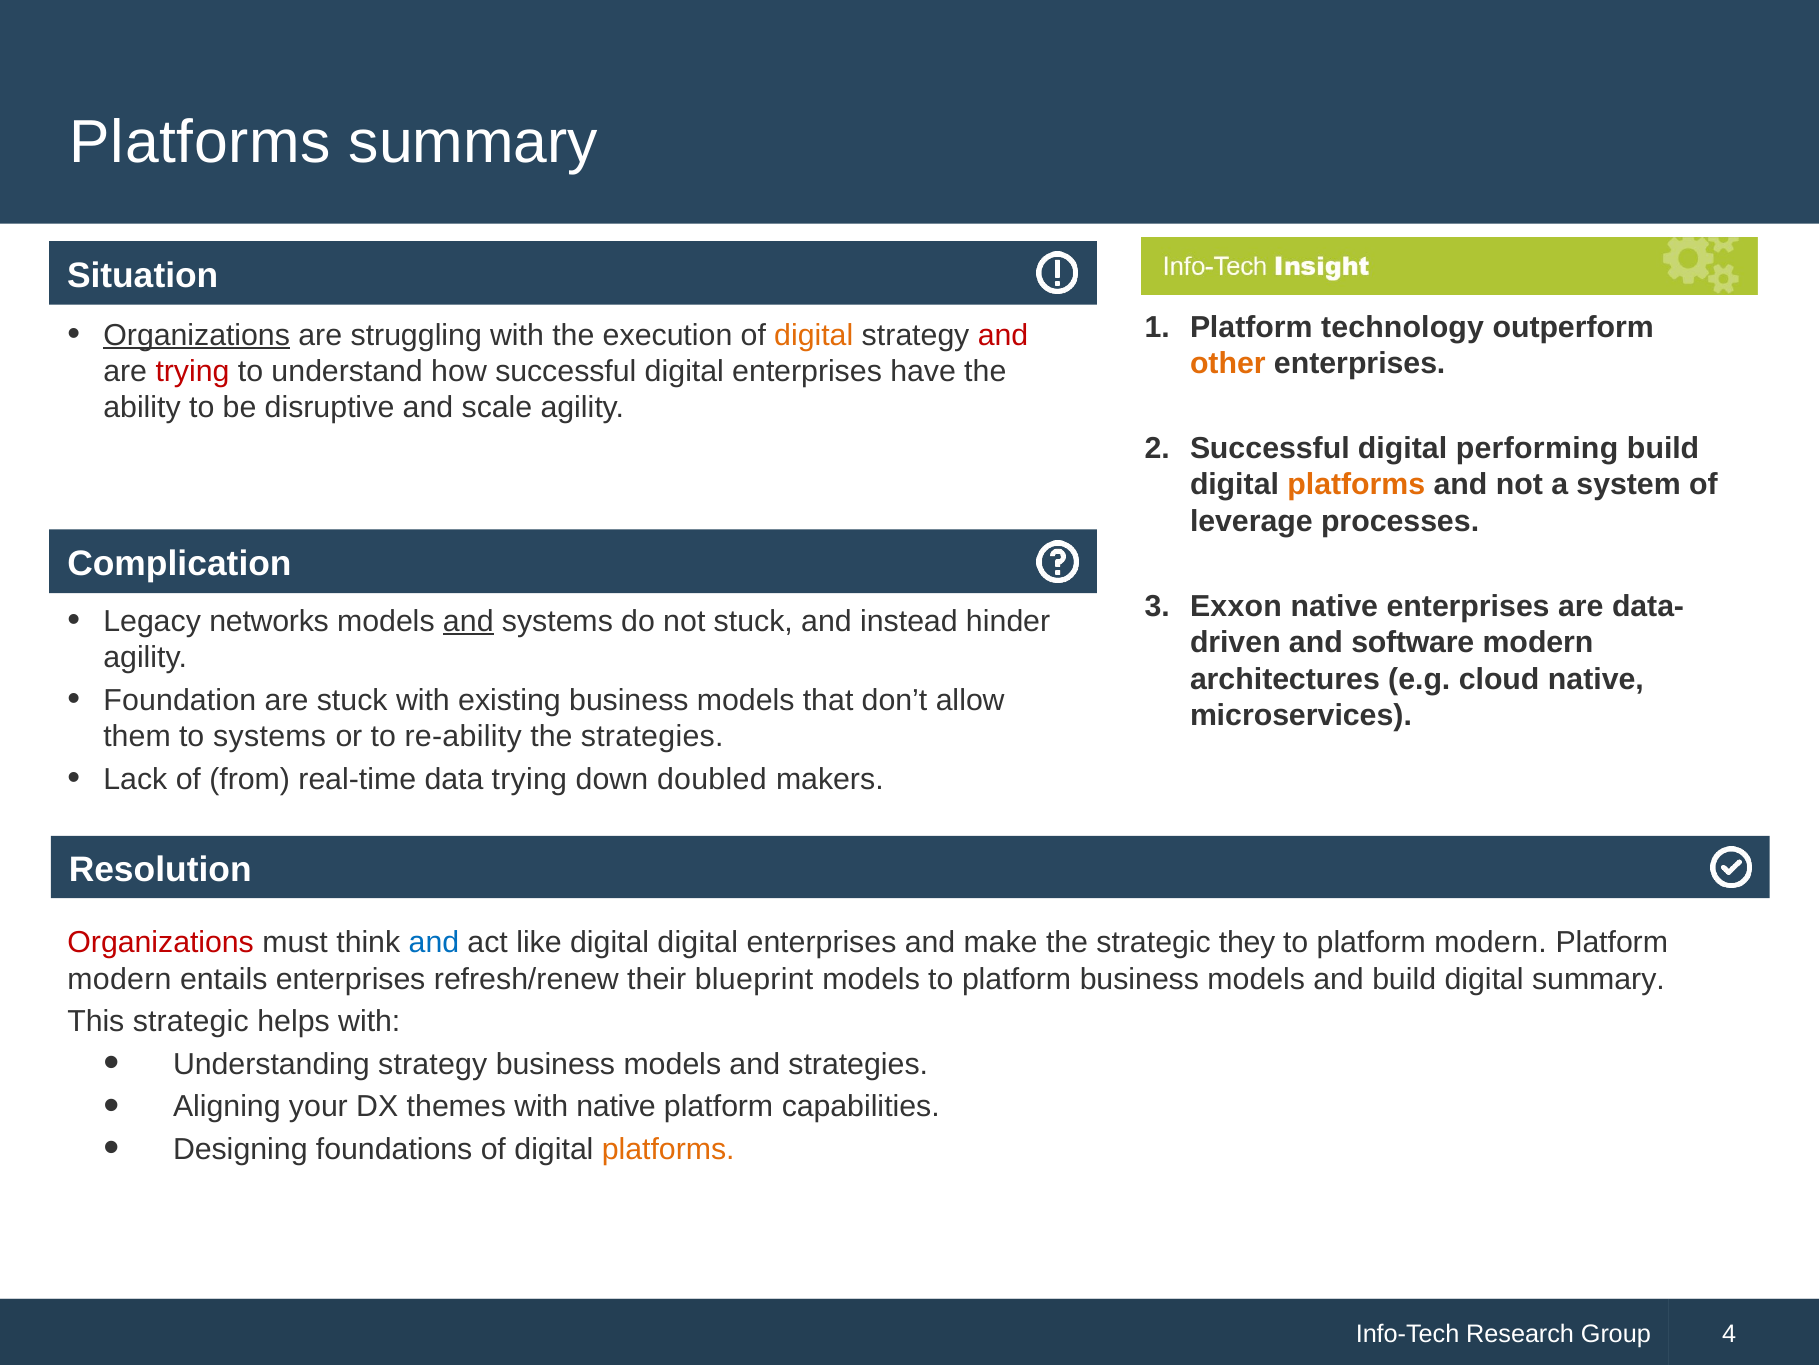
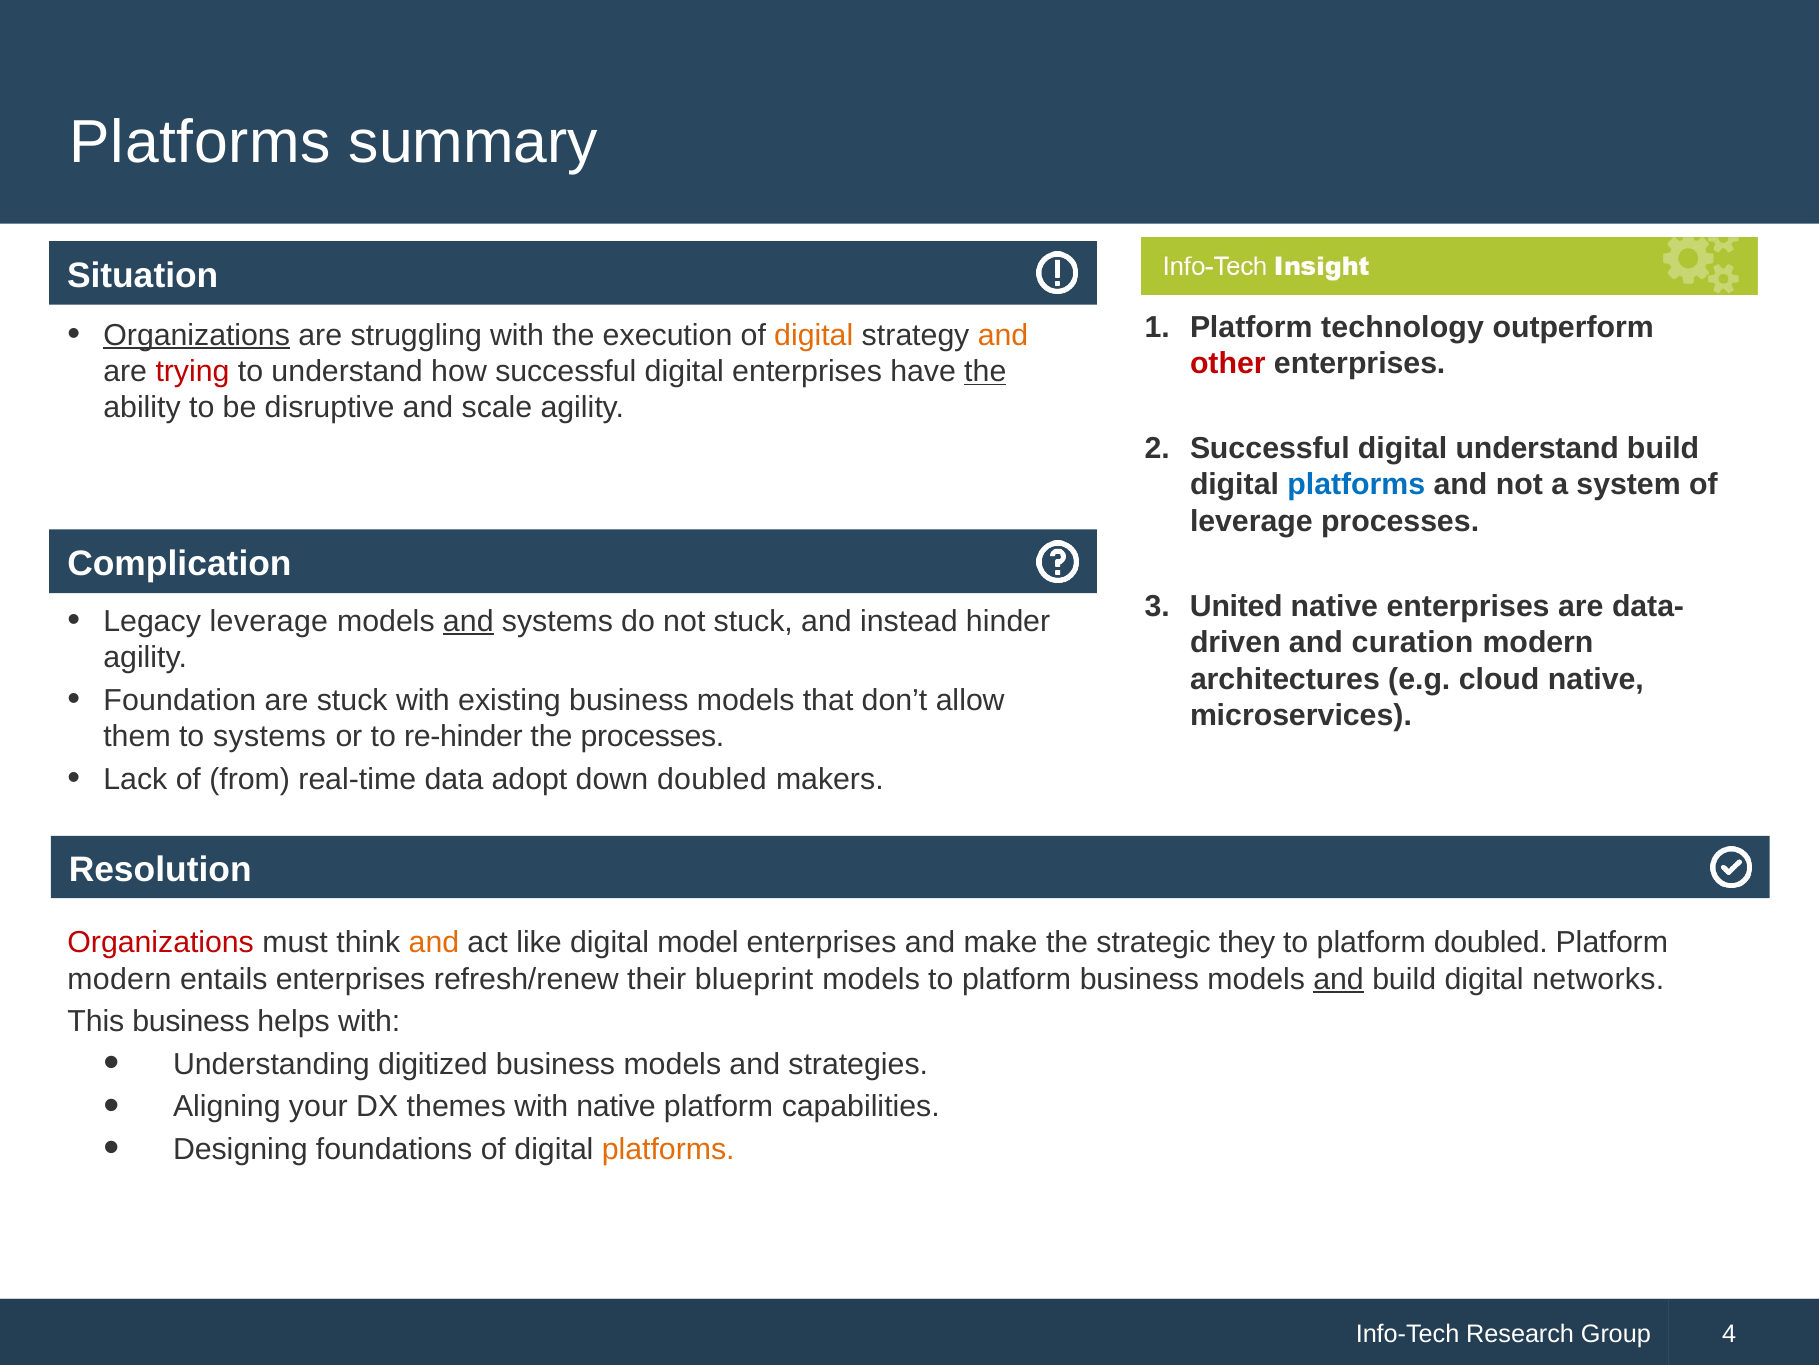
and colour: red -> orange (1003, 335)
other colour: orange -> red (1228, 363)
the underline: none -> present (985, 371)
digital performing: performing -> understand (1537, 448)
platforms colour: orange -> blue (1356, 485)
Exxon: Exxon -> United (1236, 606)
Legacy networks: networks -> leverage (269, 621)
software: software -> curation (1412, 642)
re-ability: re-ability -> re-hinder (463, 736)
the strategies: strategies -> processes (653, 736)
data trying: trying -> adopt (529, 779)
and colour: blue -> orange (434, 942)
digital digital: digital -> model (698, 942)
to platform modern: modern -> doubled (1491, 942)
and underline: none -> present (1339, 979)
digital summary: summary -> networks (1598, 979)
This strategic: strategic -> business (191, 1021)
Understanding strategy: strategy -> digitized (433, 1064)
